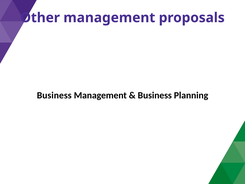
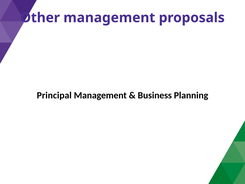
Business: Business -> Principal (54, 95)
